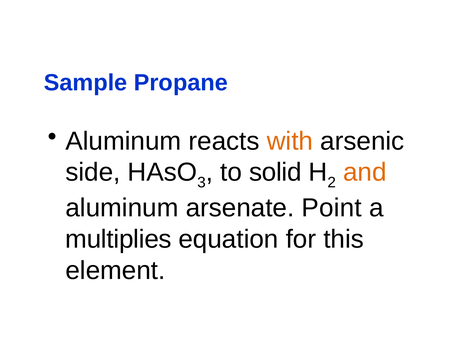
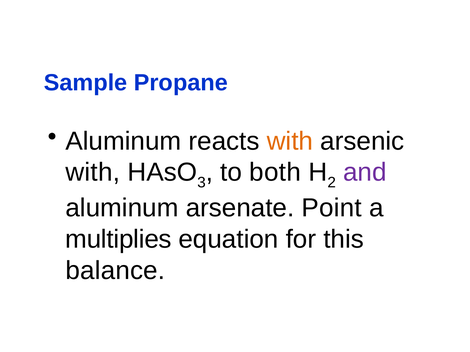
side: side -> with (93, 173)
solid: solid -> both (275, 173)
and colour: orange -> purple (365, 173)
element: element -> balance (115, 271)
